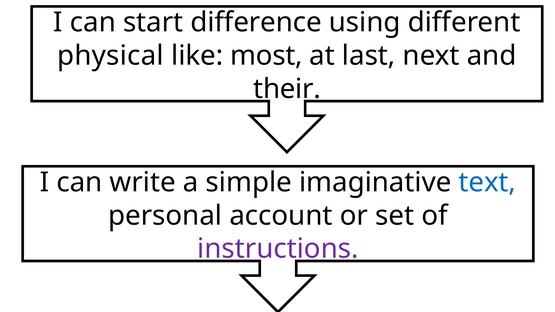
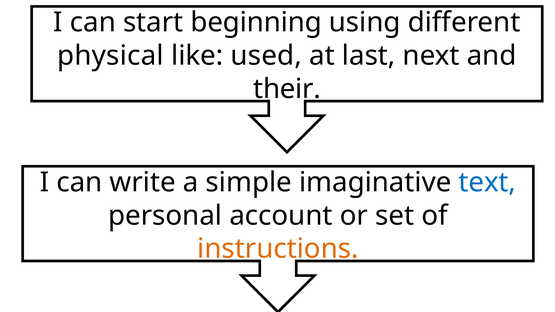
difference: difference -> beginning (256, 22)
most: most -> used (266, 56)
instructions colour: purple -> orange (278, 249)
